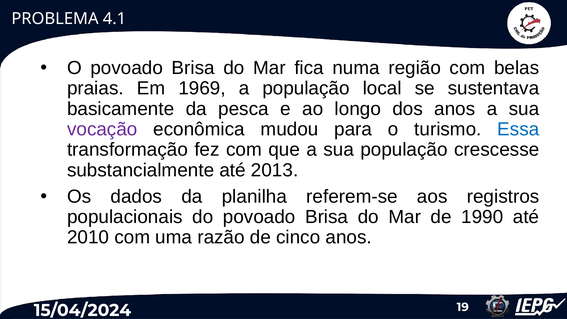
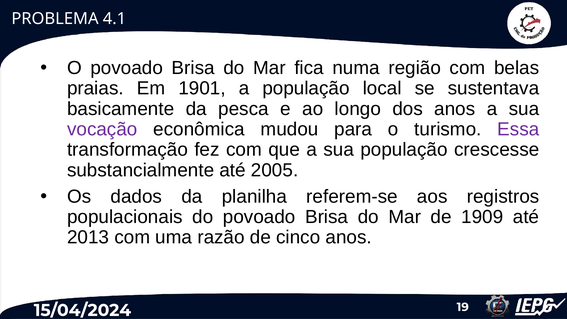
1969: 1969 -> 1901 (202, 88)
Essa colour: blue -> purple (518, 129)
2013: 2013 -> 2005 (275, 170)
1990: 1990 -> 1909 (482, 217)
2010: 2010 -> 2013 (88, 237)
